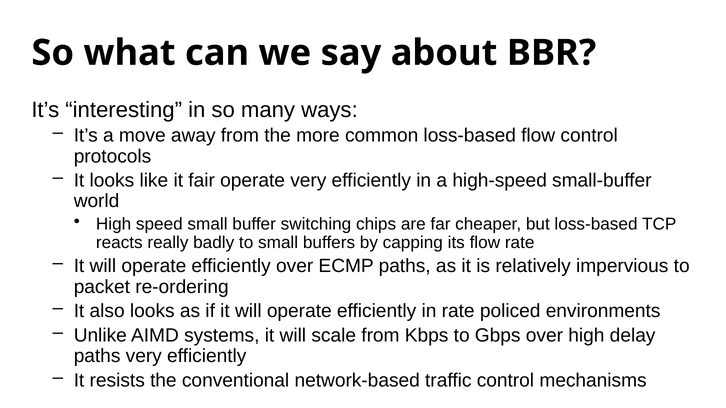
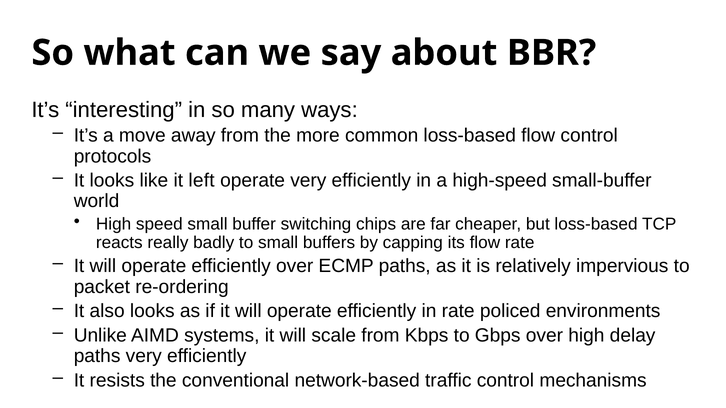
fair: fair -> left (202, 181)
